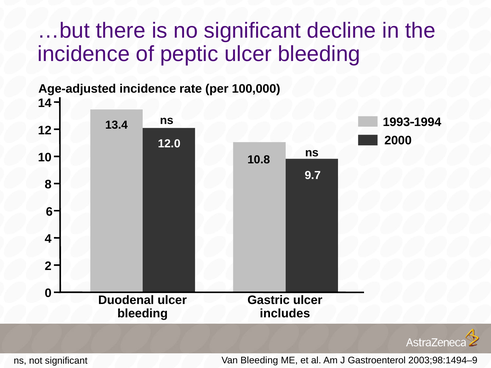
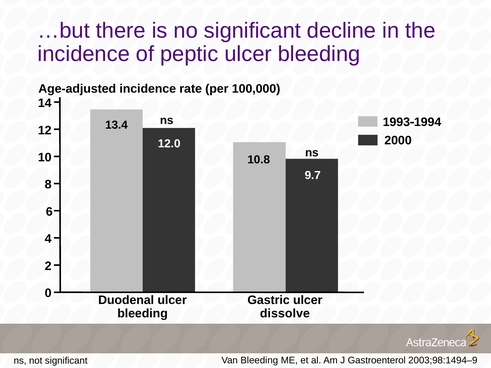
includes: includes -> dissolve (285, 314)
